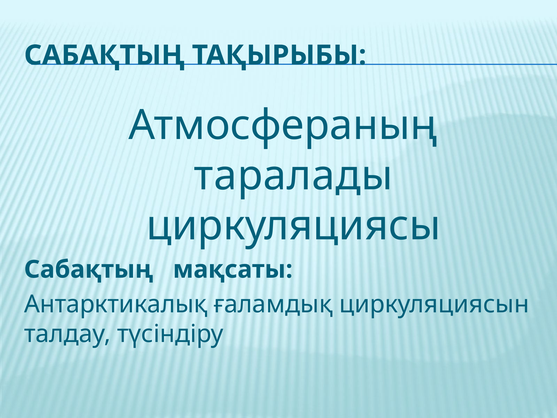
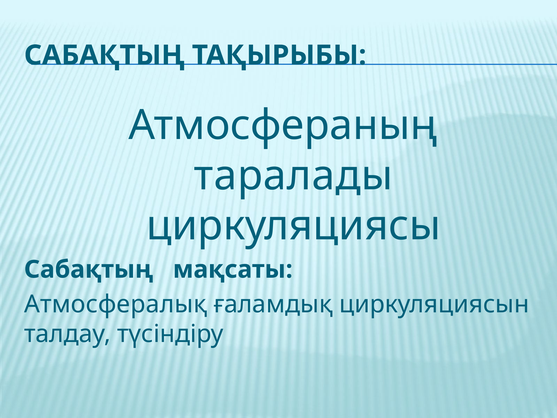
Антарктикалық: Антарктикалық -> Атмосфералық (116, 304)
